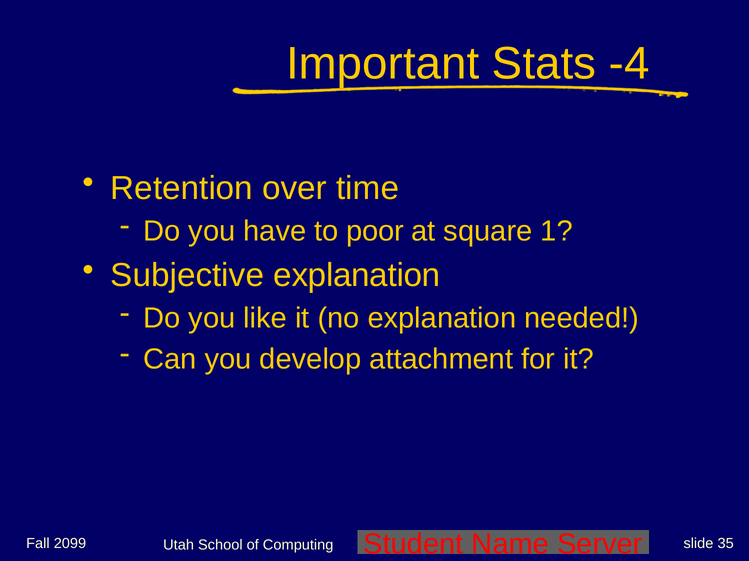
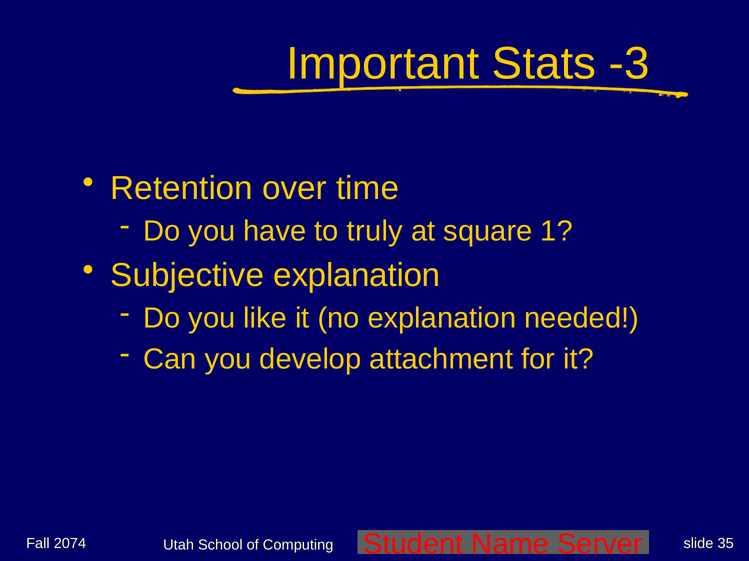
-4: -4 -> -3 (629, 64)
poor: poor -> truly (375, 231)
2099: 2099 -> 2074 (70, 544)
